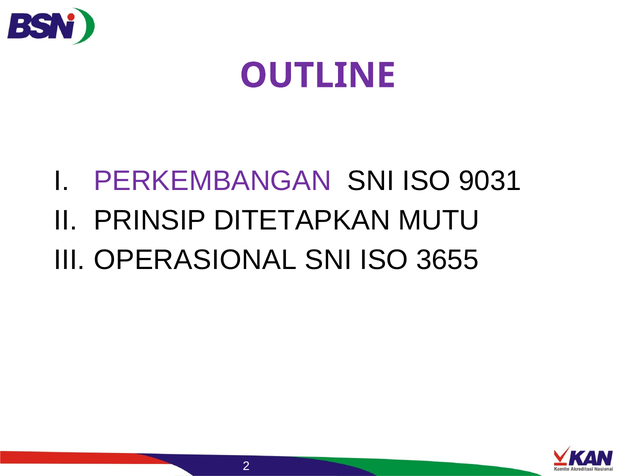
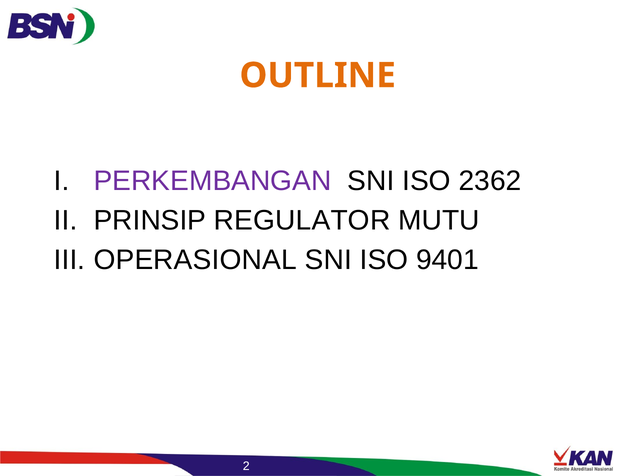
OUTLINE colour: purple -> orange (318, 75)
9031: 9031 -> 2362 (490, 181)
DITETAPKAN: DITETAPKAN -> REGULATOR (302, 220)
3655: 3655 -> 9401 (447, 259)
